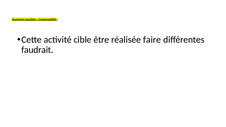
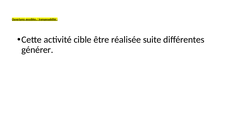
faire: faire -> suite (152, 40)
faudrait: faudrait -> générer (37, 50)
